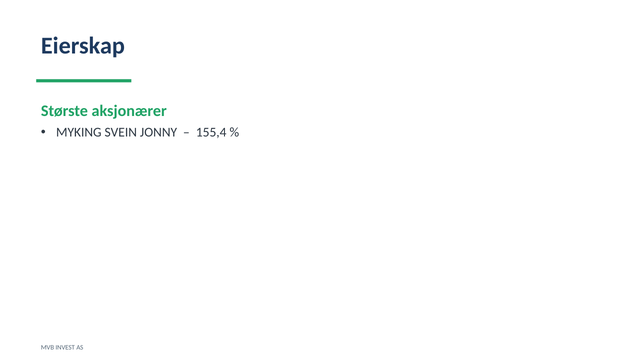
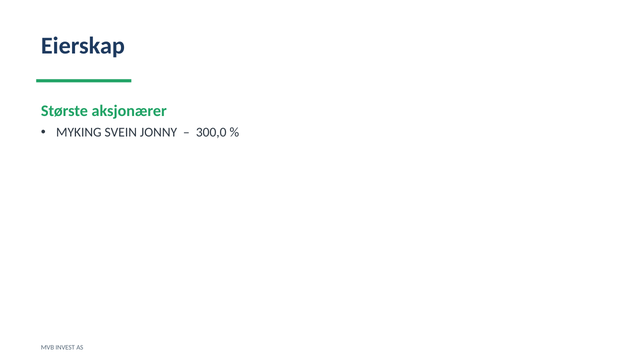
155,4: 155,4 -> 300,0 (211, 132)
